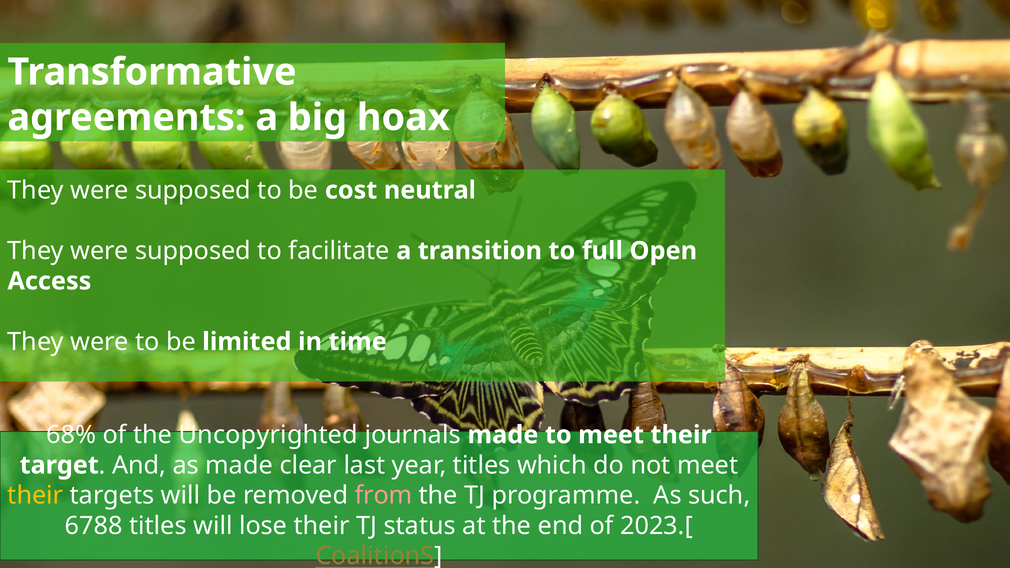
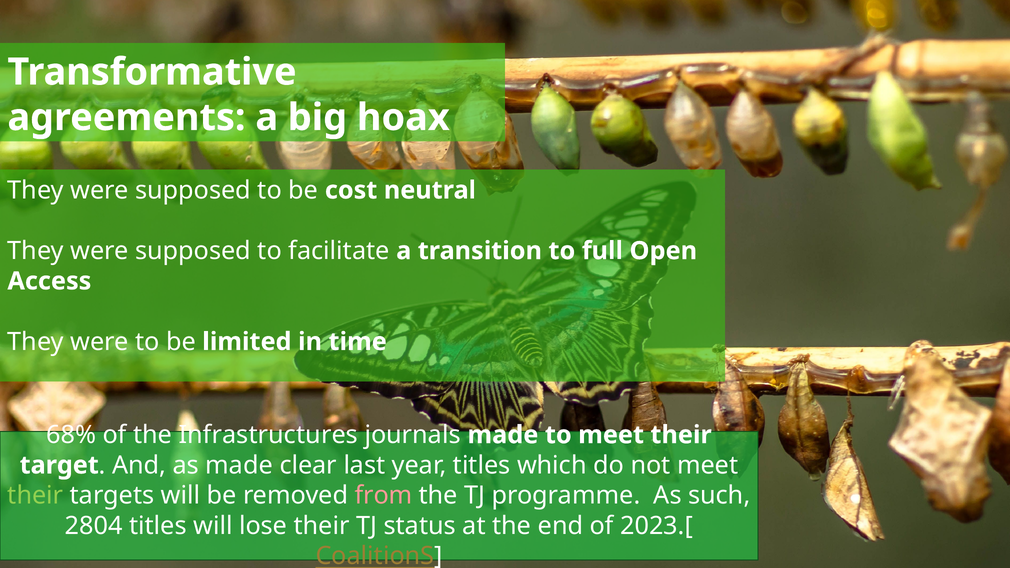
Uncopyrighted: Uncopyrighted -> Infrastructures (268, 435)
their colour: yellow -> light green (35, 496)
6788: 6788 -> 2804 (94, 526)
